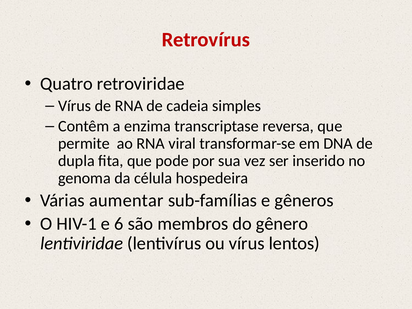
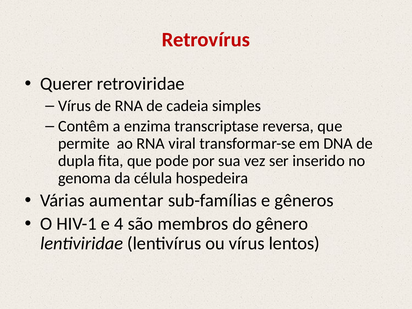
Quatro: Quatro -> Querer (67, 84)
6: 6 -> 4 (119, 224)
